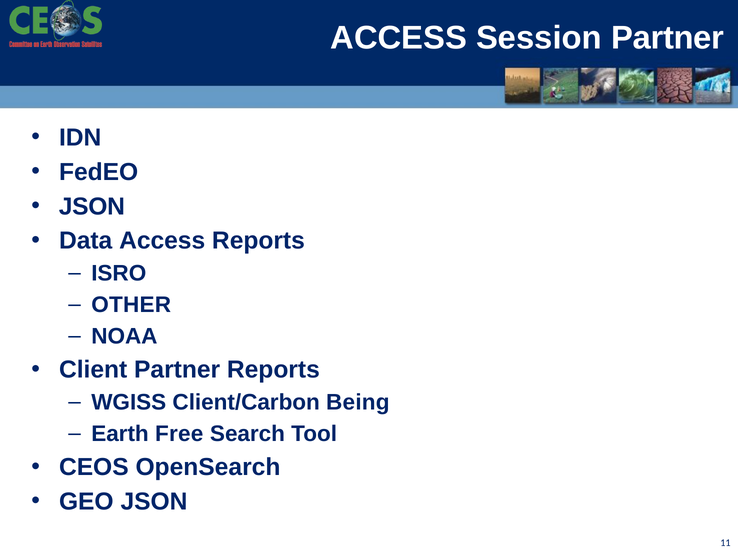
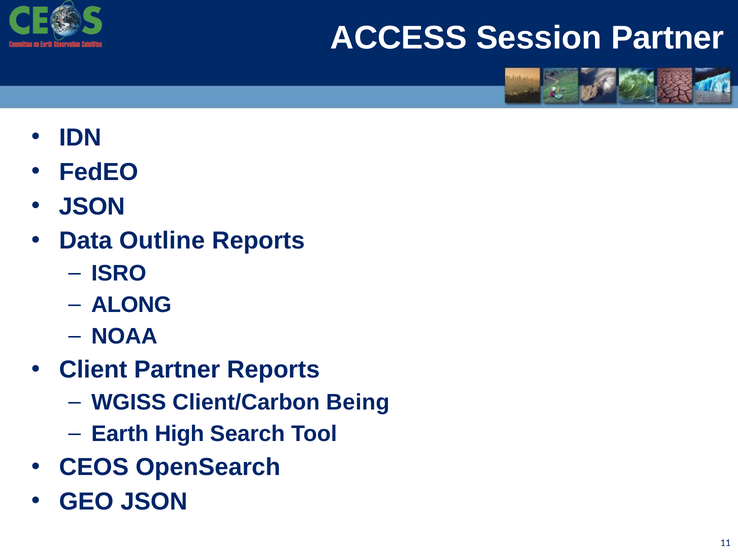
Data Access: Access -> Outline (162, 241)
OTHER: OTHER -> ALONG (131, 305)
Free: Free -> High (179, 434)
